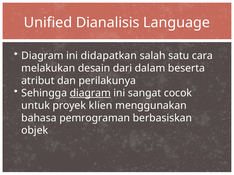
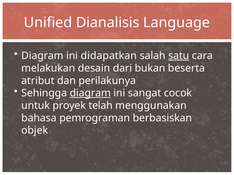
satu underline: none -> present (179, 56)
dalam: dalam -> bukan (150, 68)
klien: klien -> telah (101, 106)
